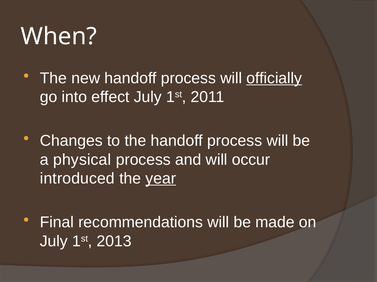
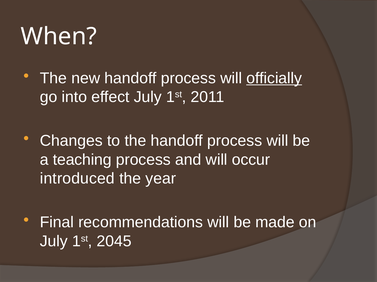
physical: physical -> teaching (82, 160)
year underline: present -> none (161, 179)
2013: 2013 -> 2045 (114, 242)
